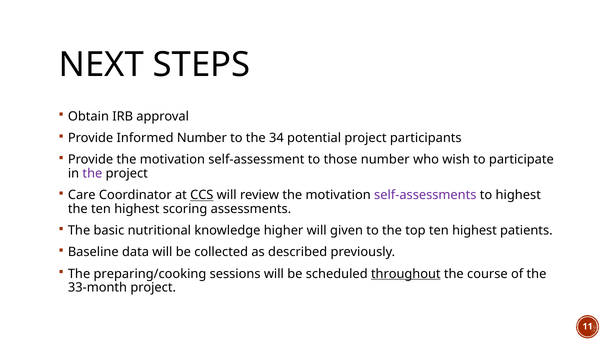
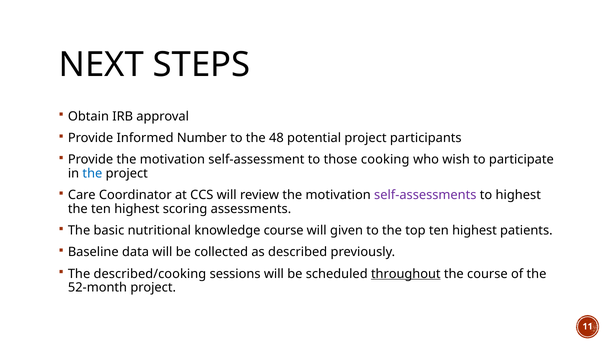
34: 34 -> 48 (276, 138)
those number: number -> cooking (385, 159)
the colour: purple -> blue (92, 173)
CCS underline: present -> none (202, 195)
knowledge higher: higher -> course (284, 230)
preparing/cooking: preparing/cooking -> described/cooking (150, 273)
33-month: 33-month -> 52-month (97, 287)
